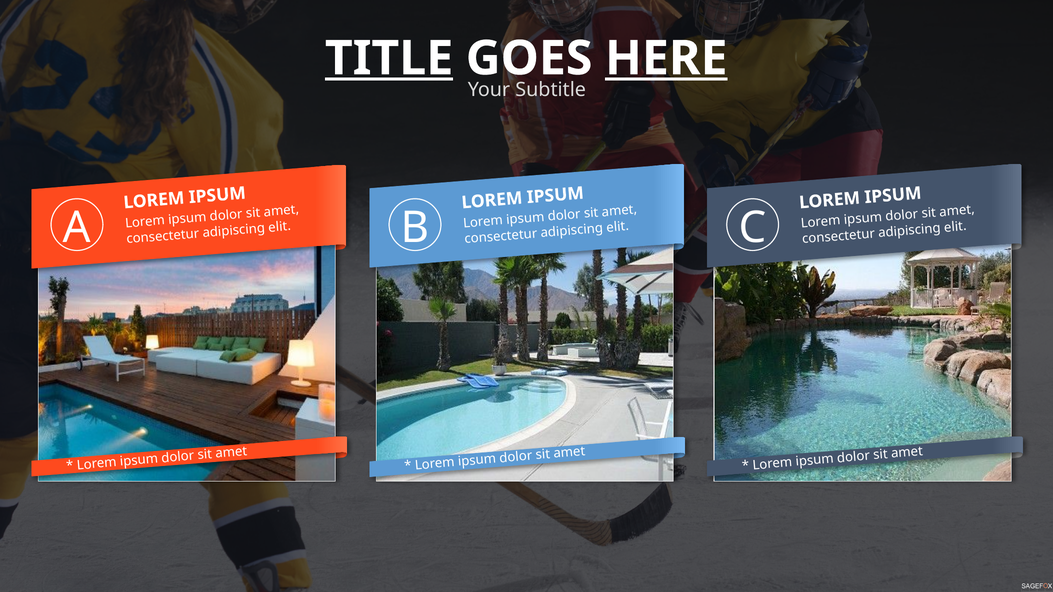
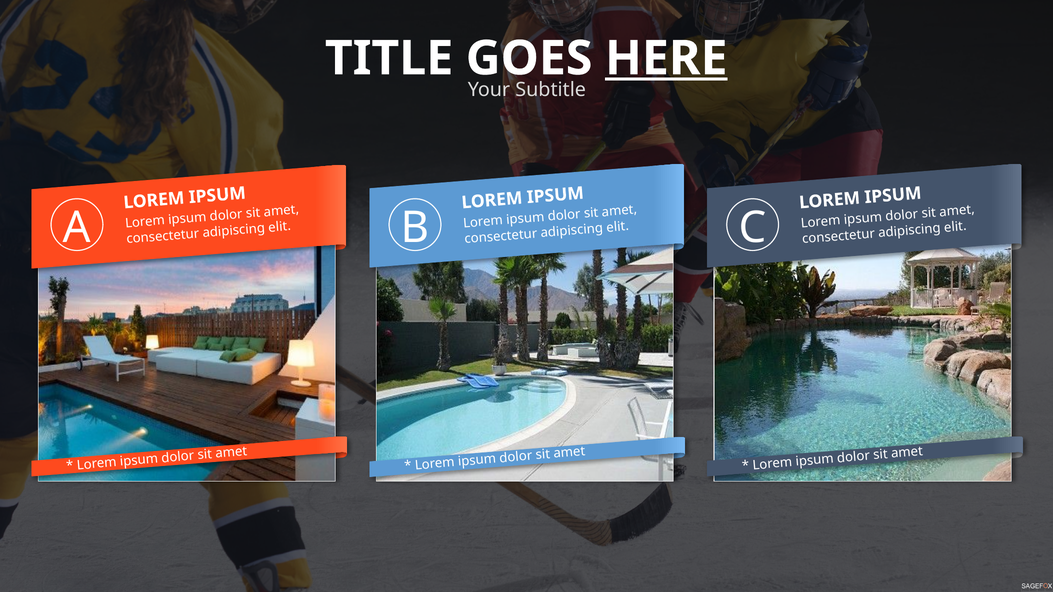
TITLE underline: present -> none (389, 58)
